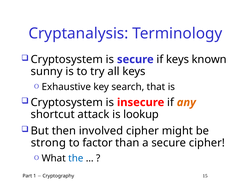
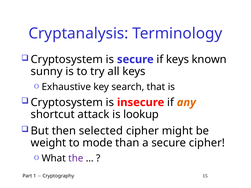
involved: involved -> selected (101, 131)
strong: strong -> weight (48, 143)
factor: factor -> mode (98, 143)
the colour: blue -> purple (76, 158)
